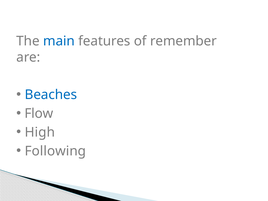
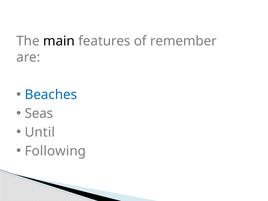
main colour: blue -> black (59, 41)
Flow: Flow -> Seas (39, 113)
High: High -> Until (40, 132)
